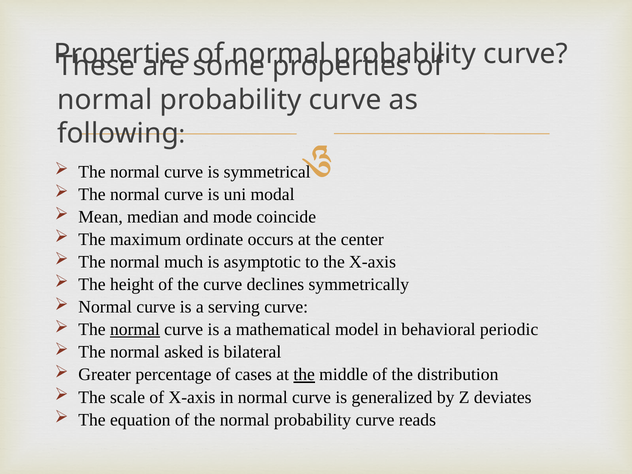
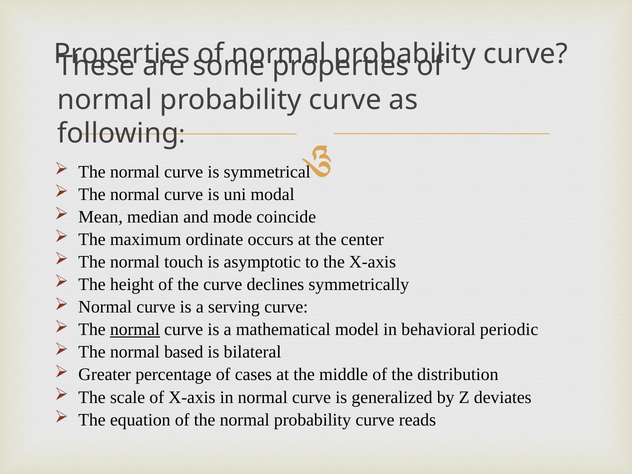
much: much -> touch (184, 262)
asked: asked -> based (184, 352)
the underline: present -> none (304, 375)
